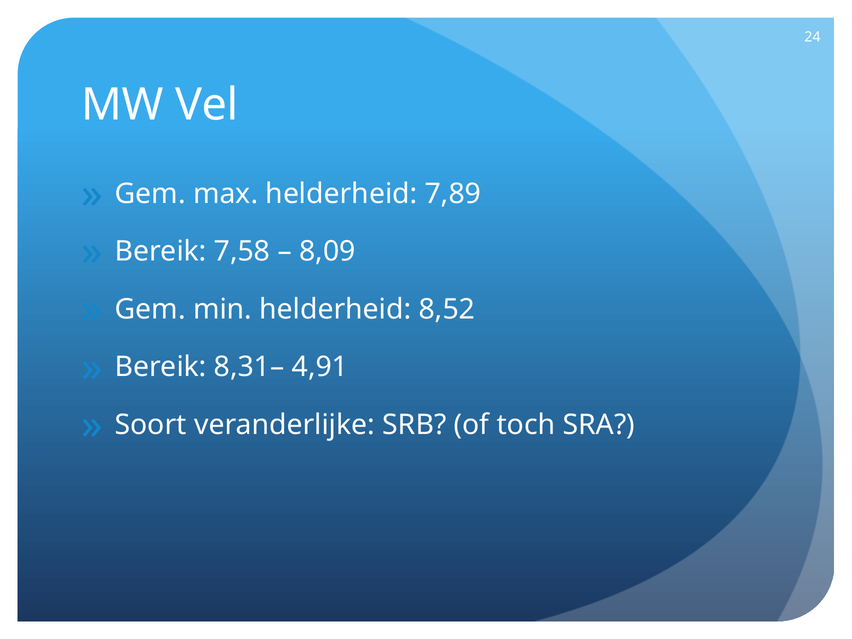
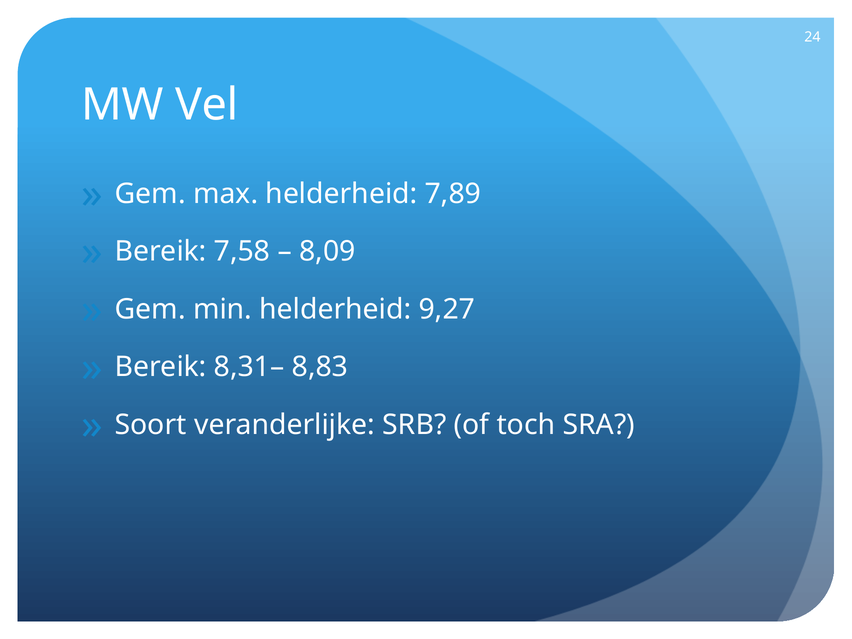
8,52: 8,52 -> 9,27 (447, 309)
4,91: 4,91 -> 8,83 (320, 367)
